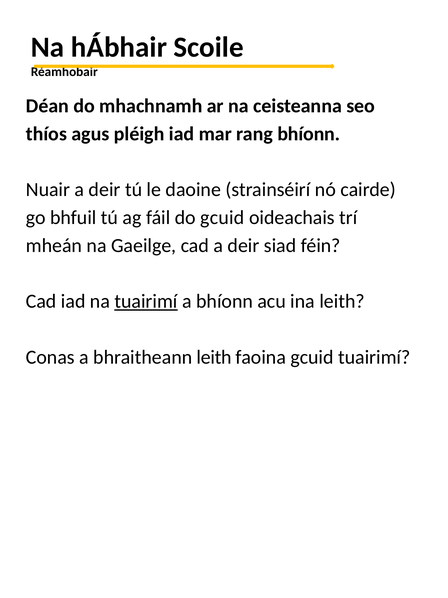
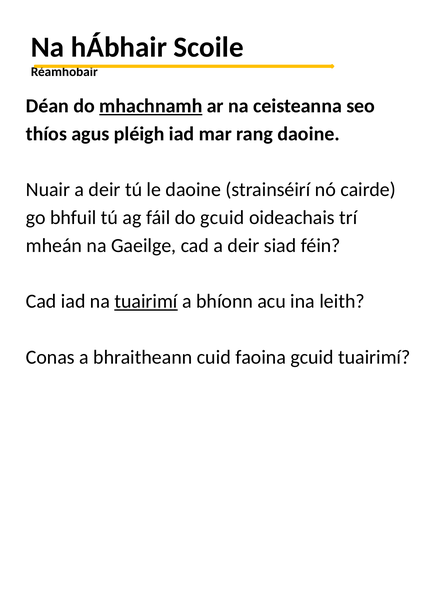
mhachnamh underline: none -> present (151, 106)
rang bhíonn: bhíonn -> daoine (309, 134)
bhraitheann leith: leith -> cuid (214, 357)
